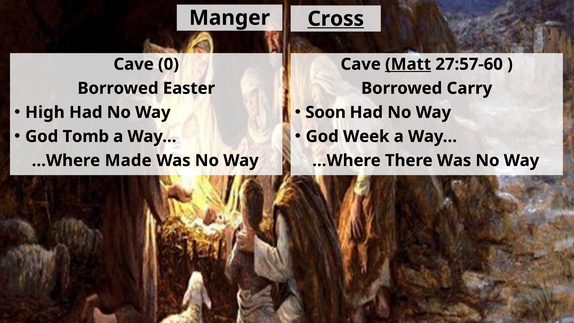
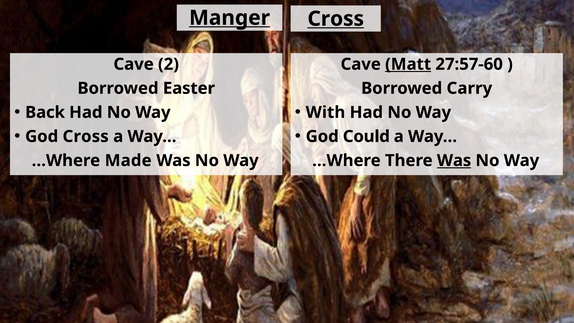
Manger underline: none -> present (230, 18)
0: 0 -> 2 (168, 64)
High: High -> Back (45, 112)
Soon: Soon -> With (325, 112)
God Tomb: Tomb -> Cross (86, 136)
Week: Week -> Could (366, 136)
Was underline: none -> present (454, 160)
